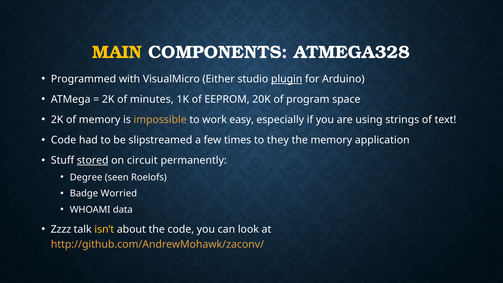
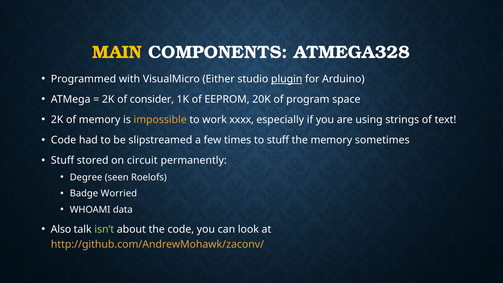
minutes: minutes -> consider (152, 99)
easy: easy -> xxxx (242, 120)
to they: they -> stuff (278, 140)
application: application -> sometimes (382, 140)
stored underline: present -> none (93, 160)
Zzzz: Zzzz -> Also (61, 229)
isn’t colour: yellow -> light green (104, 229)
